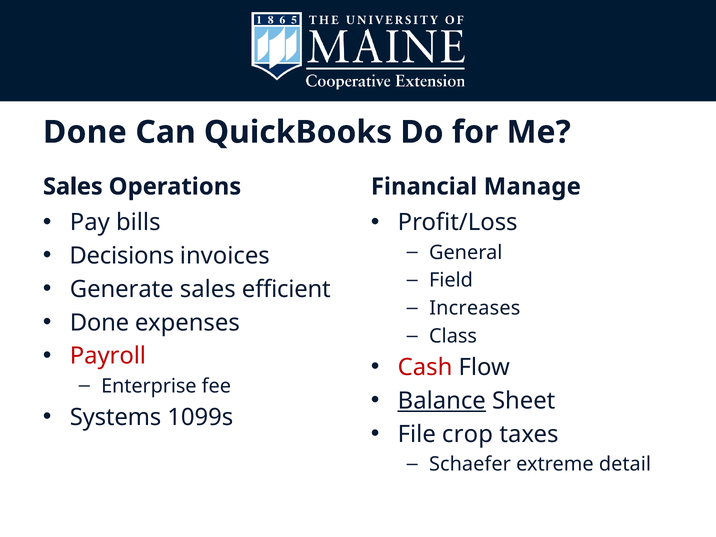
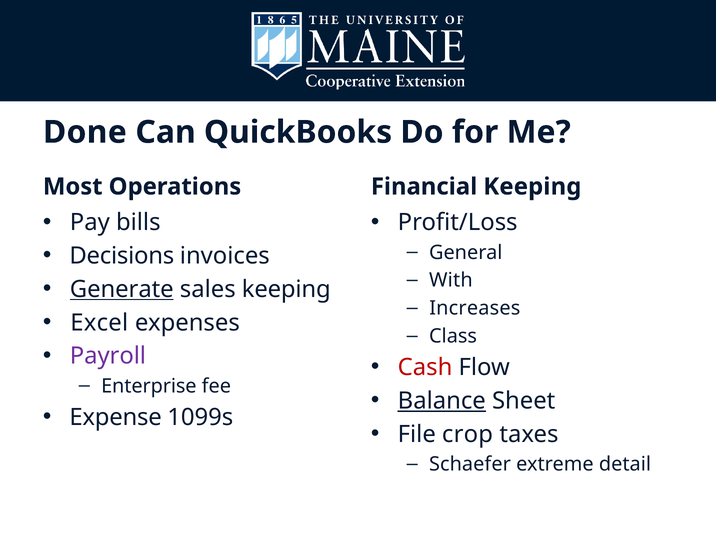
Sales: Sales -> Most (73, 187)
Financial Manage: Manage -> Keeping (532, 187)
Field: Field -> With (451, 280)
Generate underline: none -> present (122, 289)
sales efficient: efficient -> keeping (286, 289)
Done: Done -> Excel (99, 323)
Payroll colour: red -> purple (108, 356)
Systems: Systems -> Expense (116, 417)
